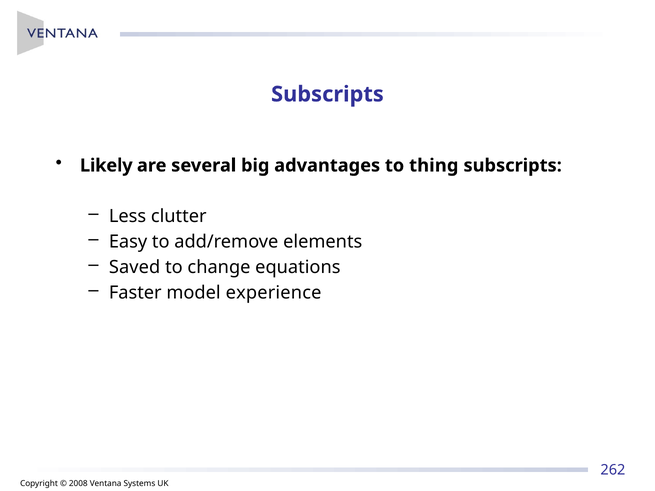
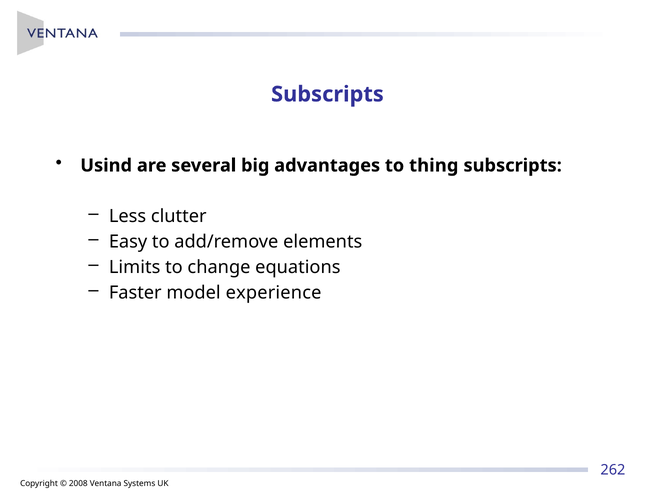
Likely: Likely -> Usind (106, 166)
Saved: Saved -> Limits (135, 267)
